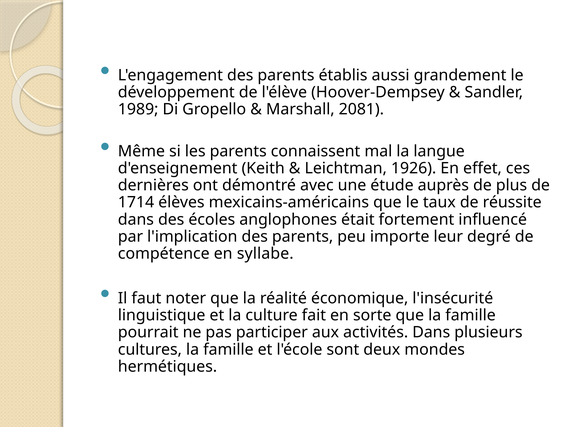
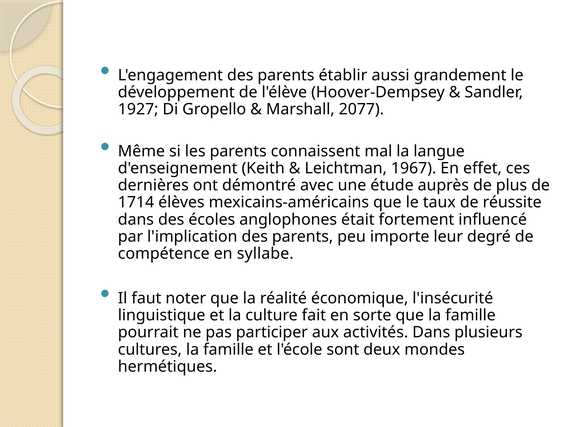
établis: établis -> établir (343, 75)
1989: 1989 -> 1927 (138, 110)
2081: 2081 -> 2077 (361, 110)
1926: 1926 -> 1967 (414, 168)
